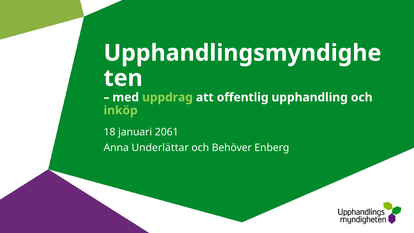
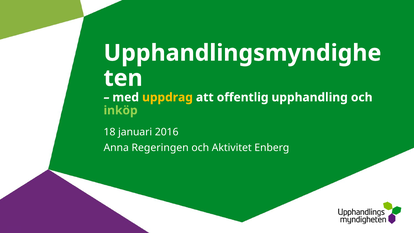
uppdrag colour: light green -> yellow (167, 97)
2061: 2061 -> 2016 (167, 132)
Underlättar: Underlättar -> Regeringen (160, 148)
Behöver: Behöver -> Aktivitet (232, 148)
